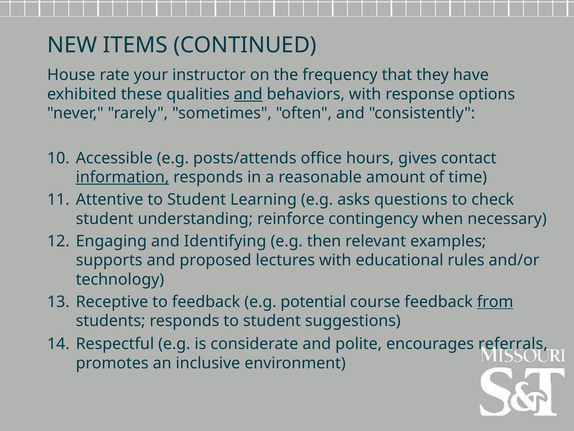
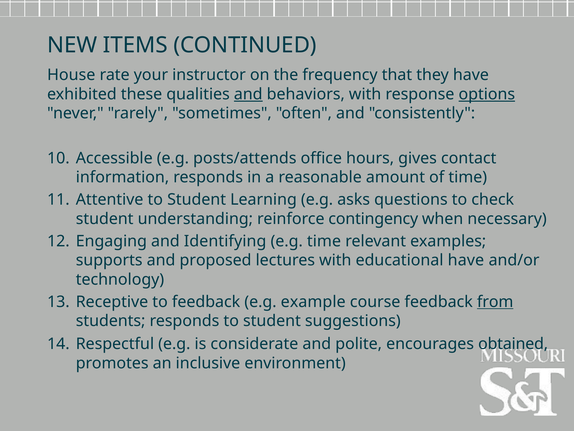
options underline: none -> present (487, 94)
information underline: present -> none (122, 177)
e.g then: then -> time (324, 241)
educational rules: rules -> have (466, 260)
potential: potential -> example (313, 301)
referrals: referrals -> obtained (513, 344)
